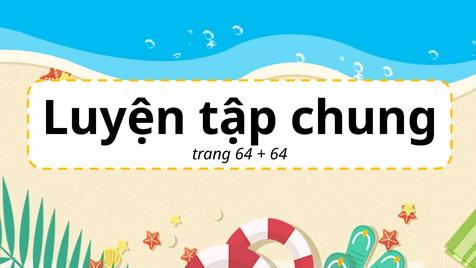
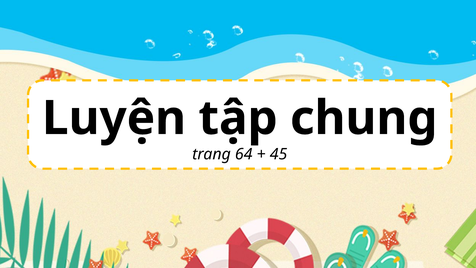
64: 64 -> 45 (279, 154)
